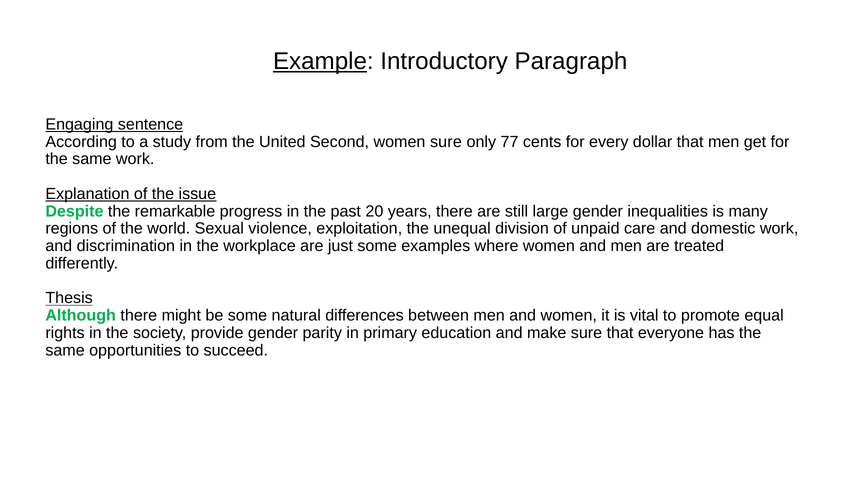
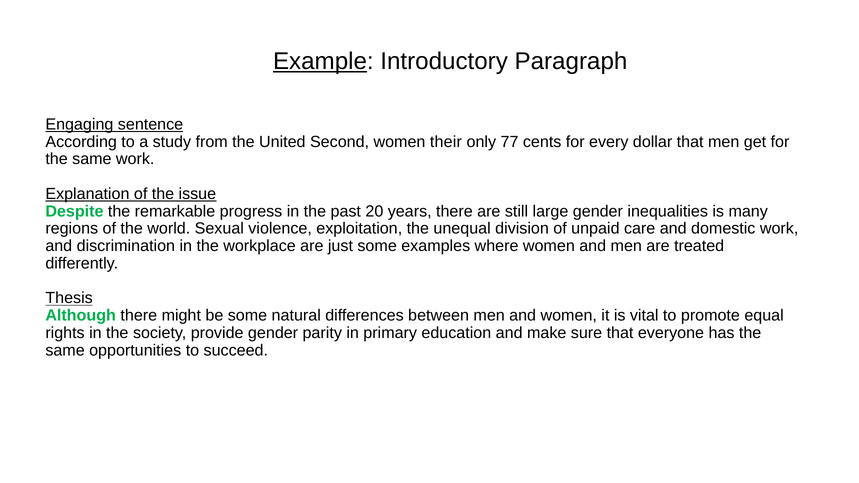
women sure: sure -> their (446, 142)
